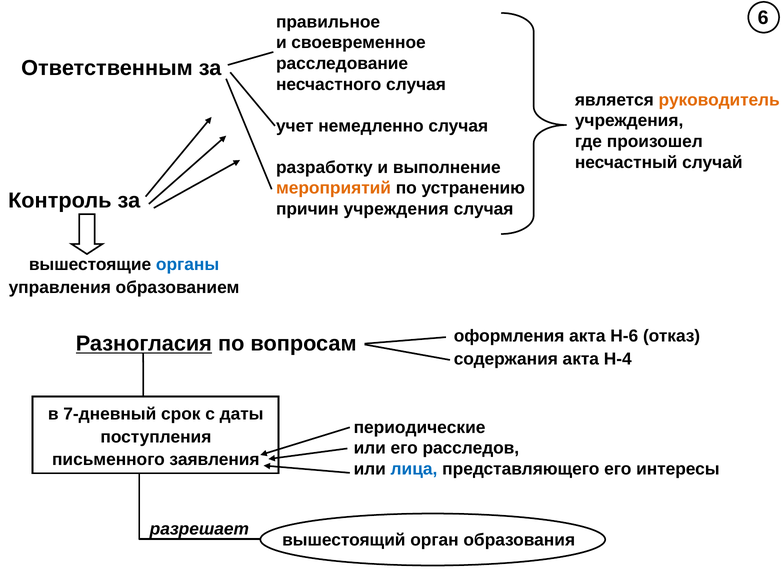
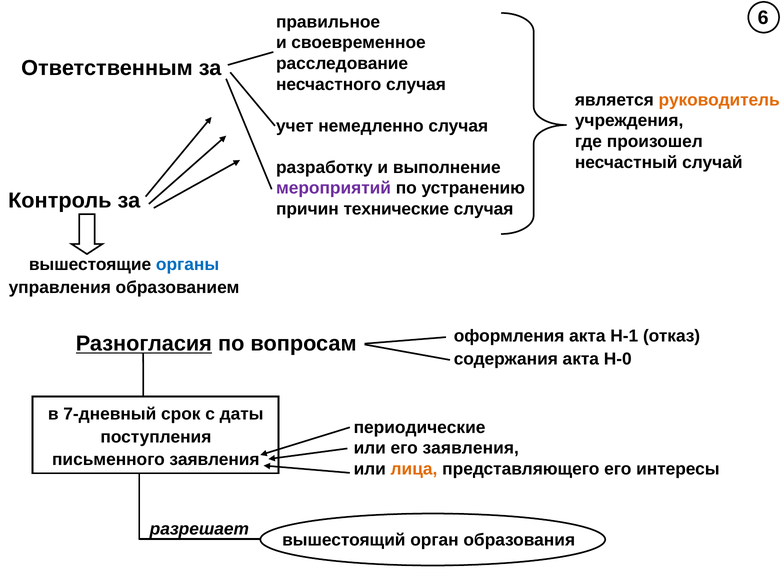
мероприятий colour: orange -> purple (334, 188)
причин учреждения: учреждения -> технические (396, 209)
Н-6: Н-6 -> Н-1 (624, 336)
Н-4: Н-4 -> Н-0 (618, 359)
его расследов: расследов -> заявления (471, 449)
лица colour: blue -> orange (414, 470)
